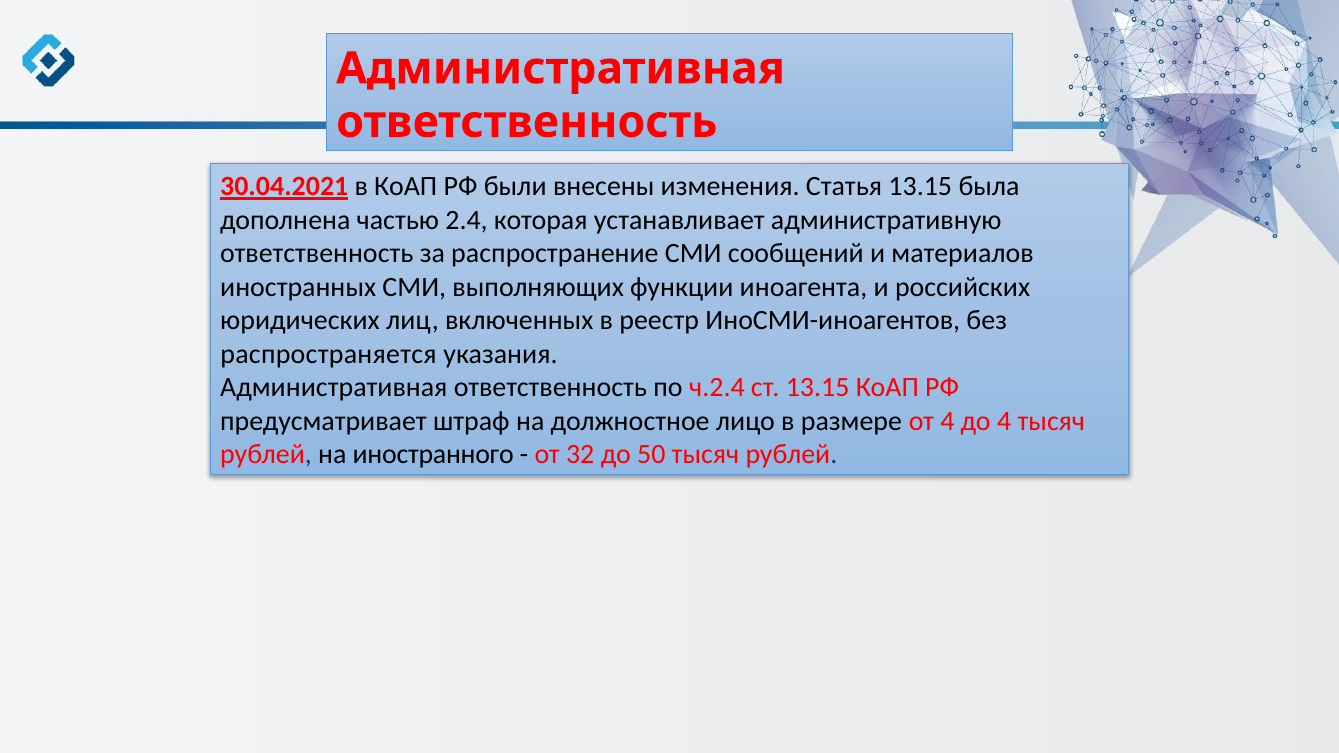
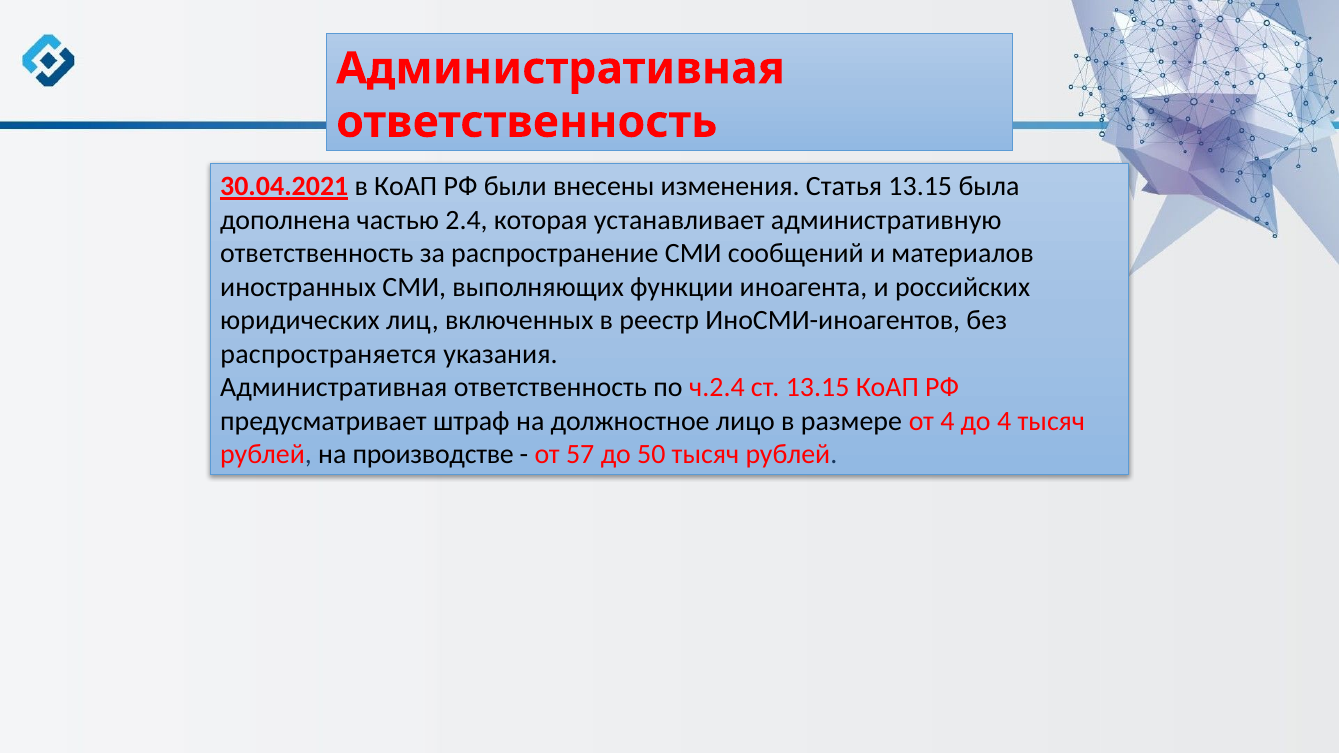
иностранного: иностранного -> производстве (433, 455)
32: 32 -> 57 (580, 455)
